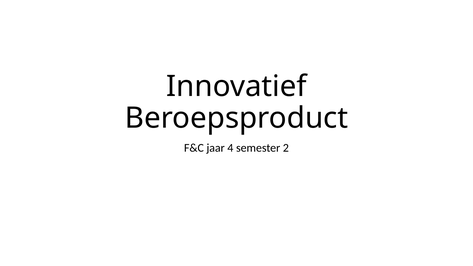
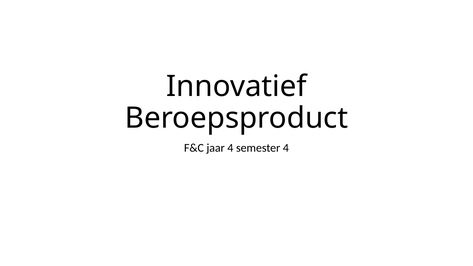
semester 2: 2 -> 4 (286, 148)
